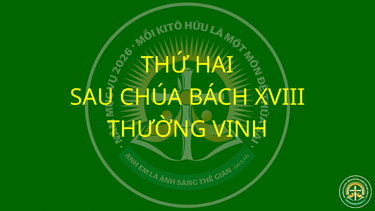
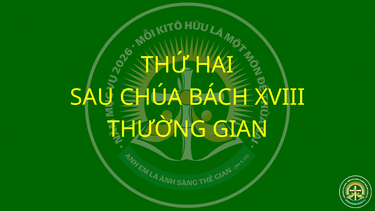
VINH: VINH -> GIAN (240, 129)
